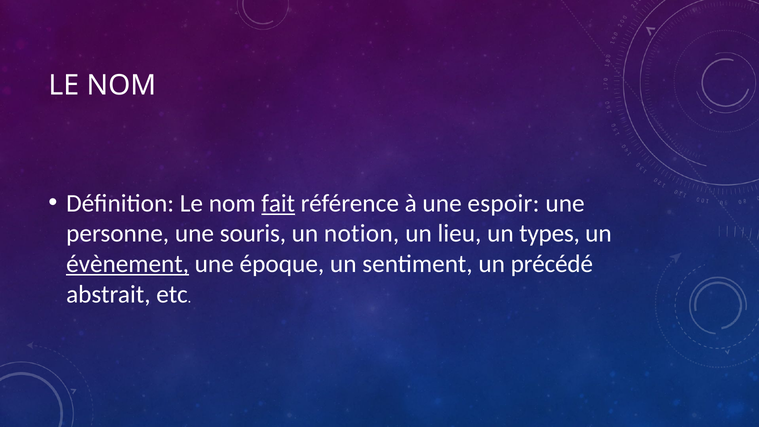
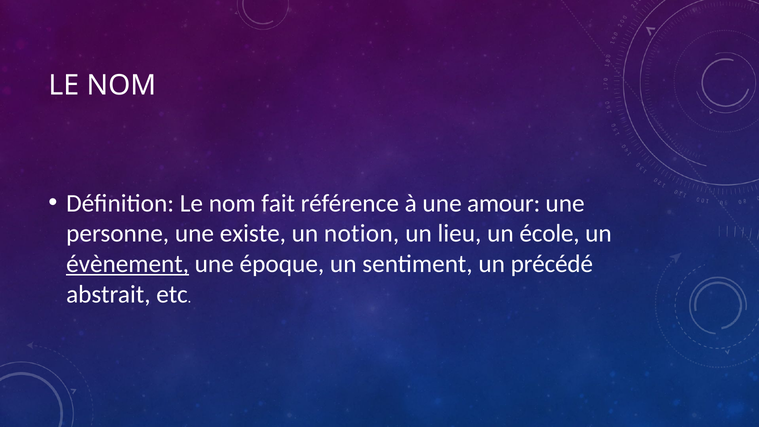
fait underline: present -> none (278, 203)
espoir: espoir -> amour (504, 203)
souris: souris -> existe (253, 233)
types: types -> école (550, 233)
